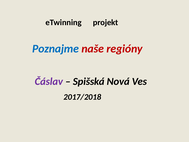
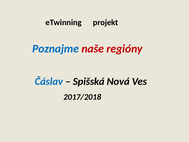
Čáslav colour: purple -> blue (49, 81)
